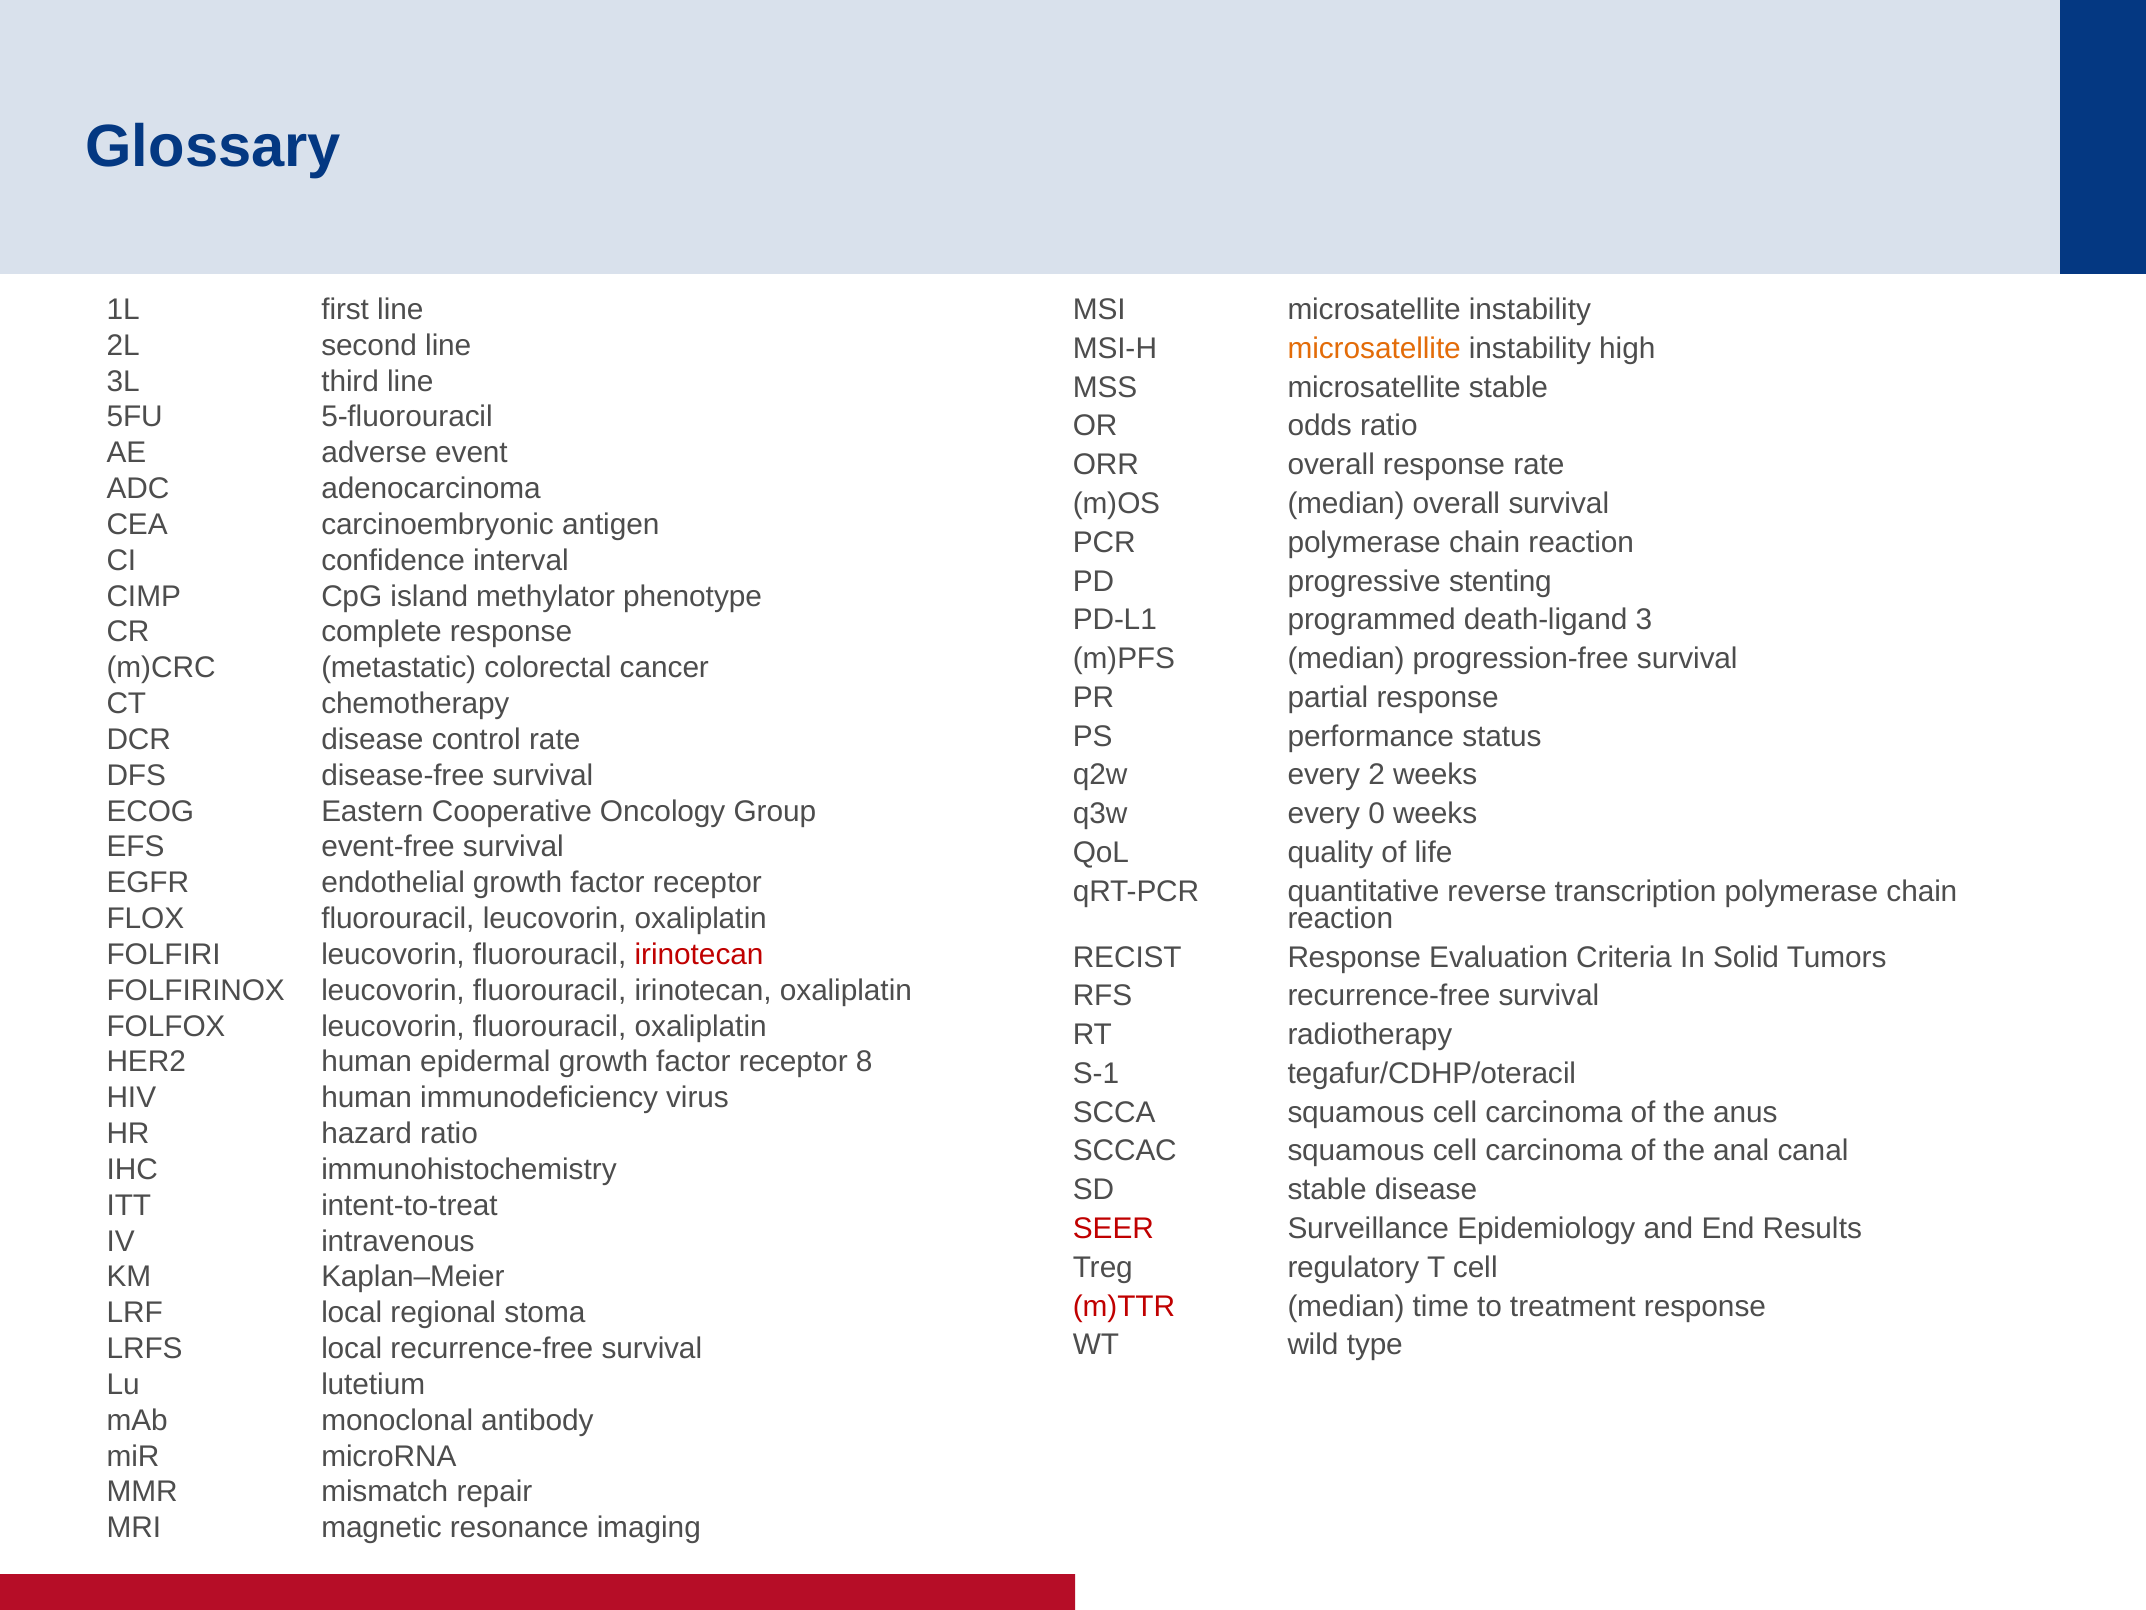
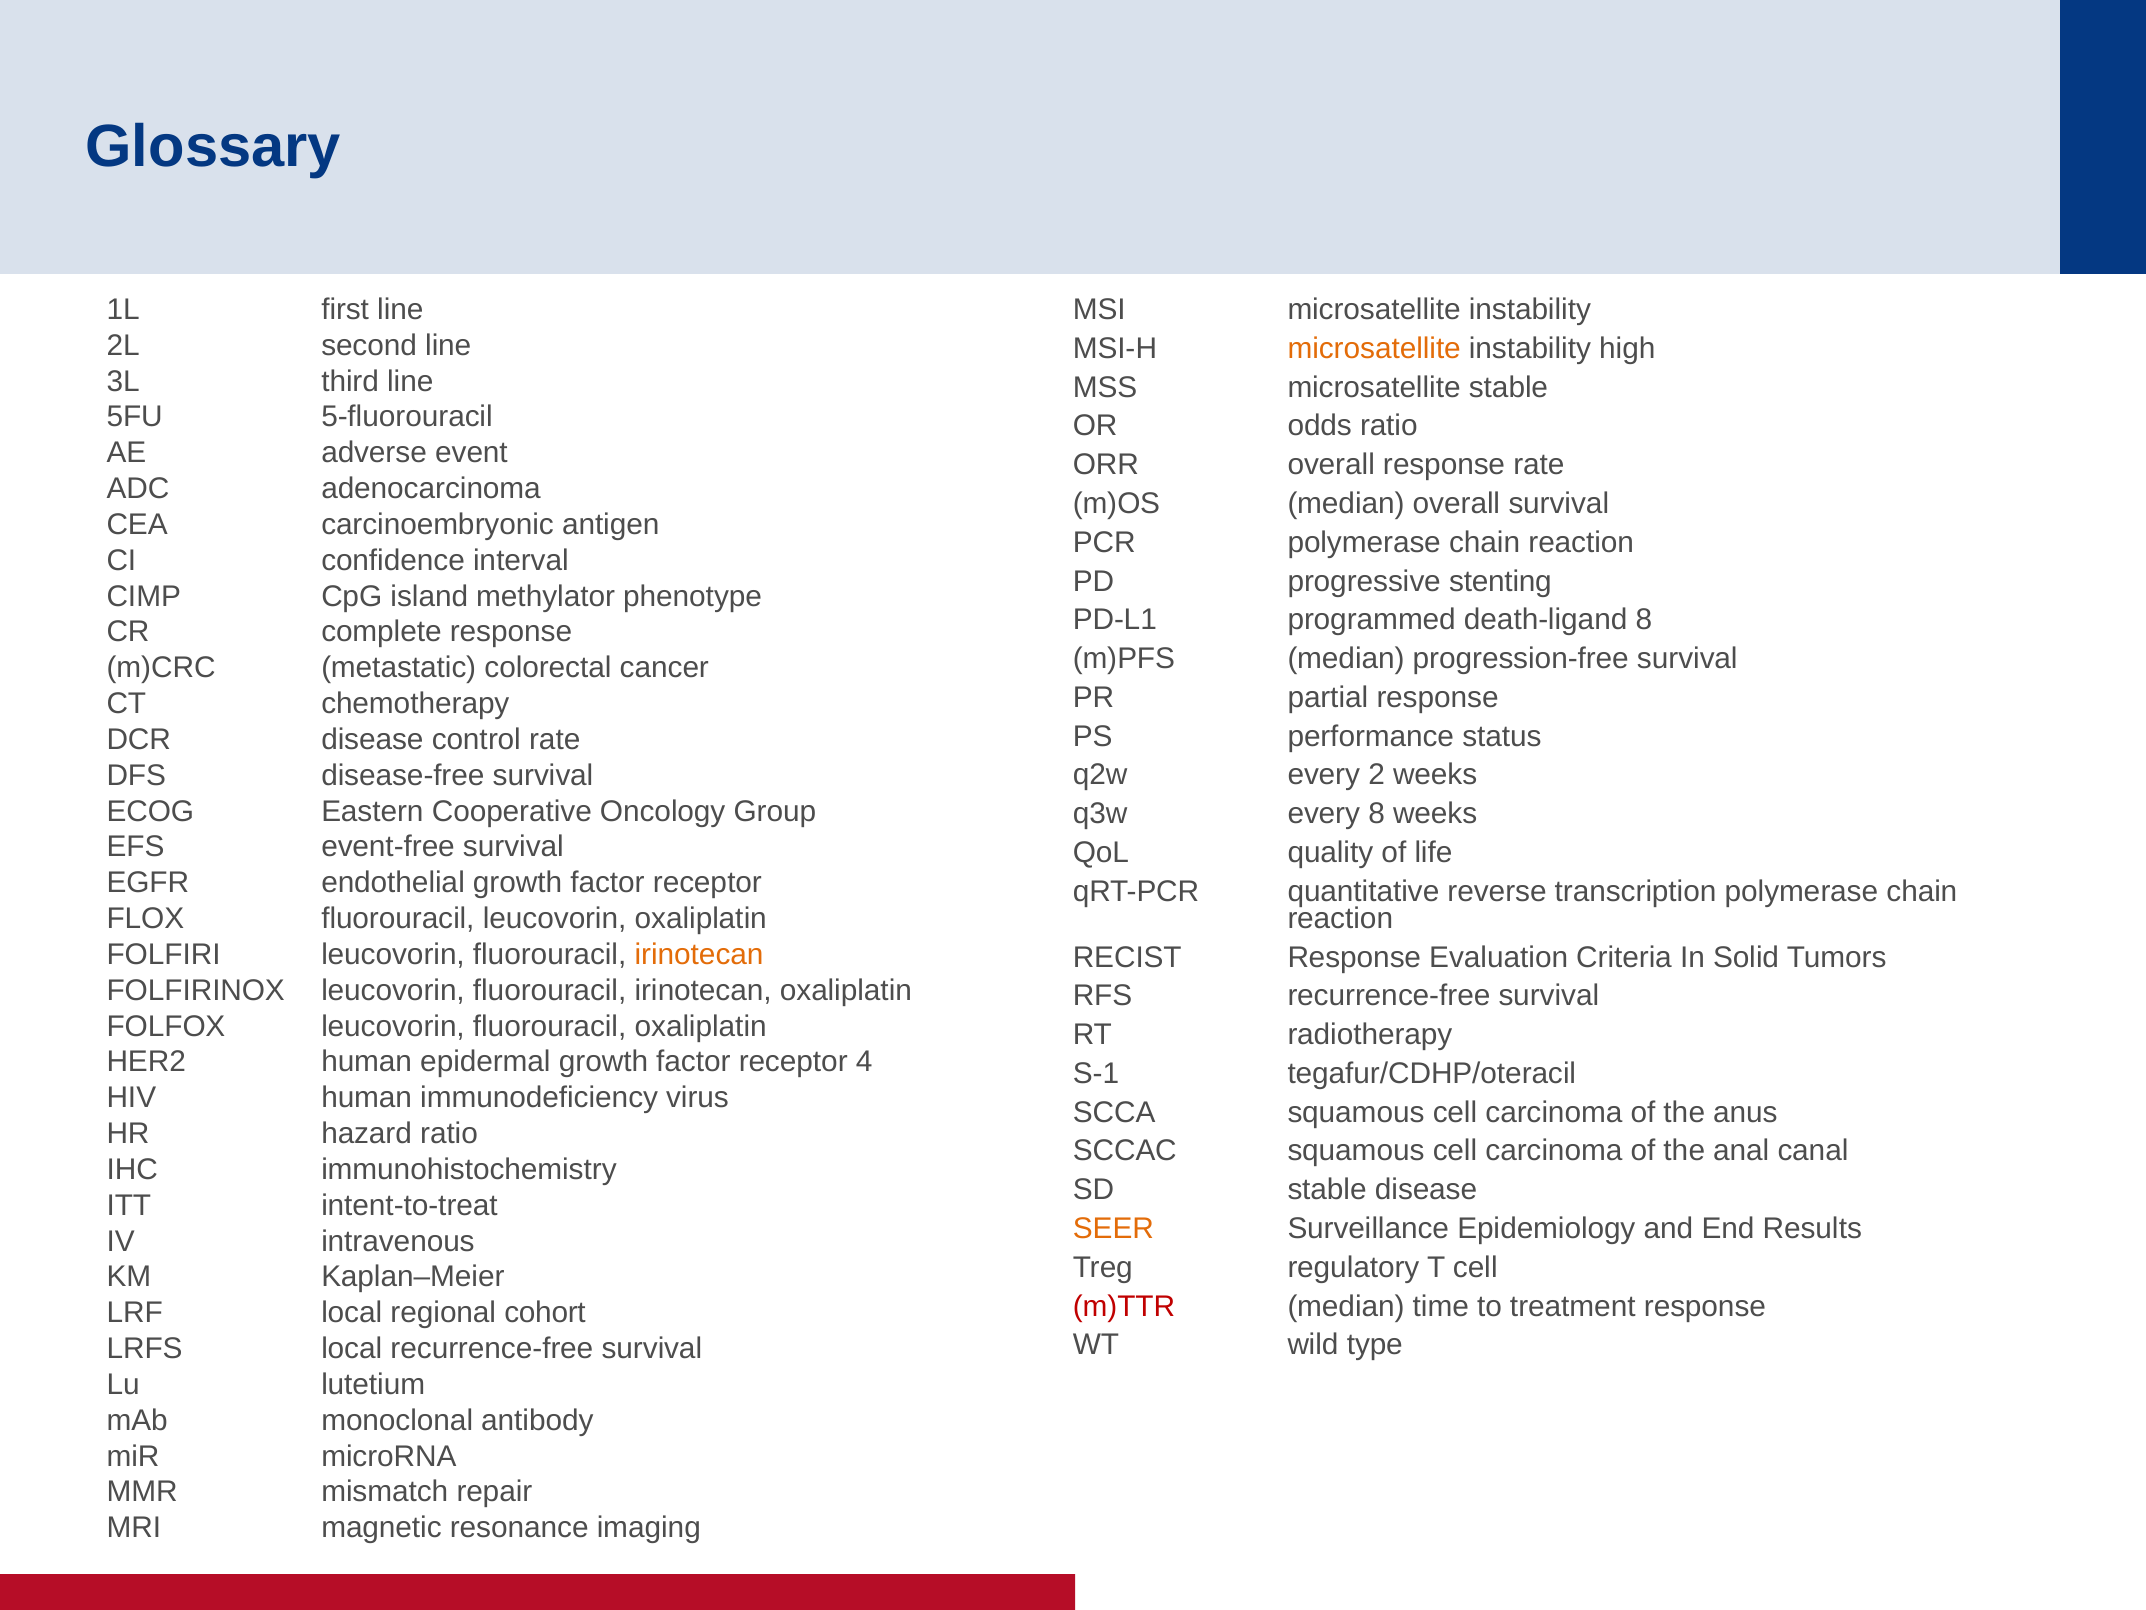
death-ligand 3: 3 -> 8 (1644, 620)
every 0: 0 -> 8 (1377, 814)
irinotecan colour: red -> orange (699, 954)
8: 8 -> 4 (864, 1062)
SEER colour: red -> orange (1113, 1228)
stoma: stoma -> cohort (545, 1313)
